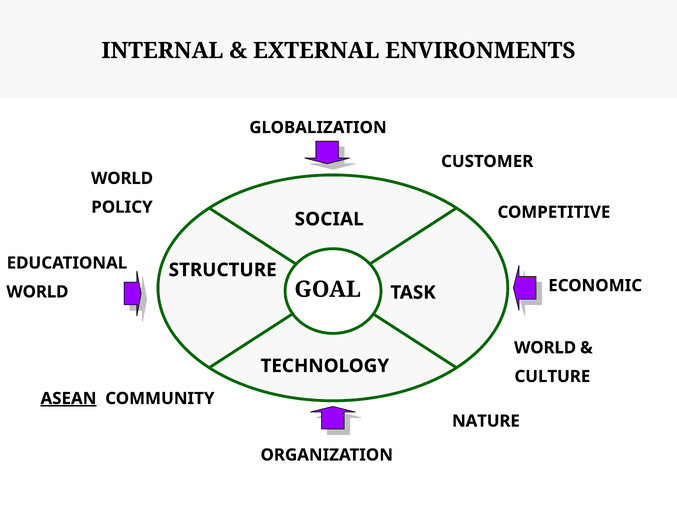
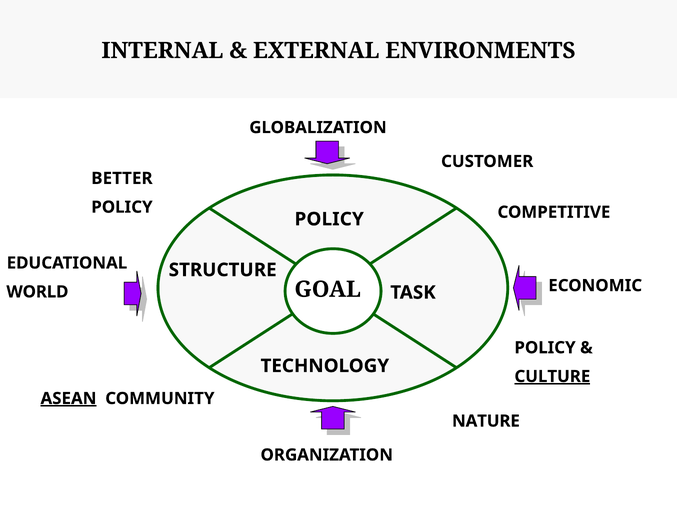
WORLD: WORLD -> BETTER (122, 178)
SOCIAL: SOCIAL -> POLICY (329, 219)
WORLD: WORLD -> POLICY (545, 347)
CULTURE underline: none -> present (552, 376)
